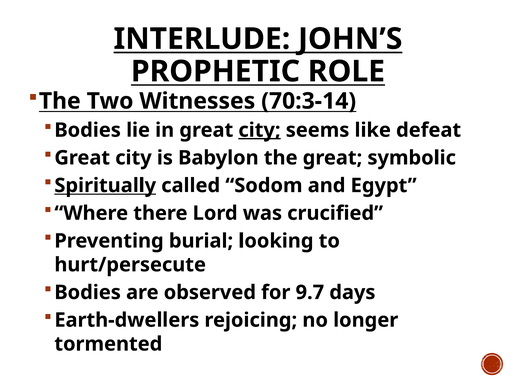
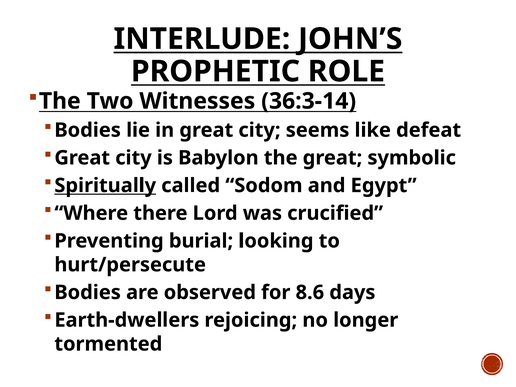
70:3-14: 70:3-14 -> 36:3-14 (309, 101)
city underline: present -> none (259, 130)
9.7: 9.7 -> 8.6 (310, 292)
